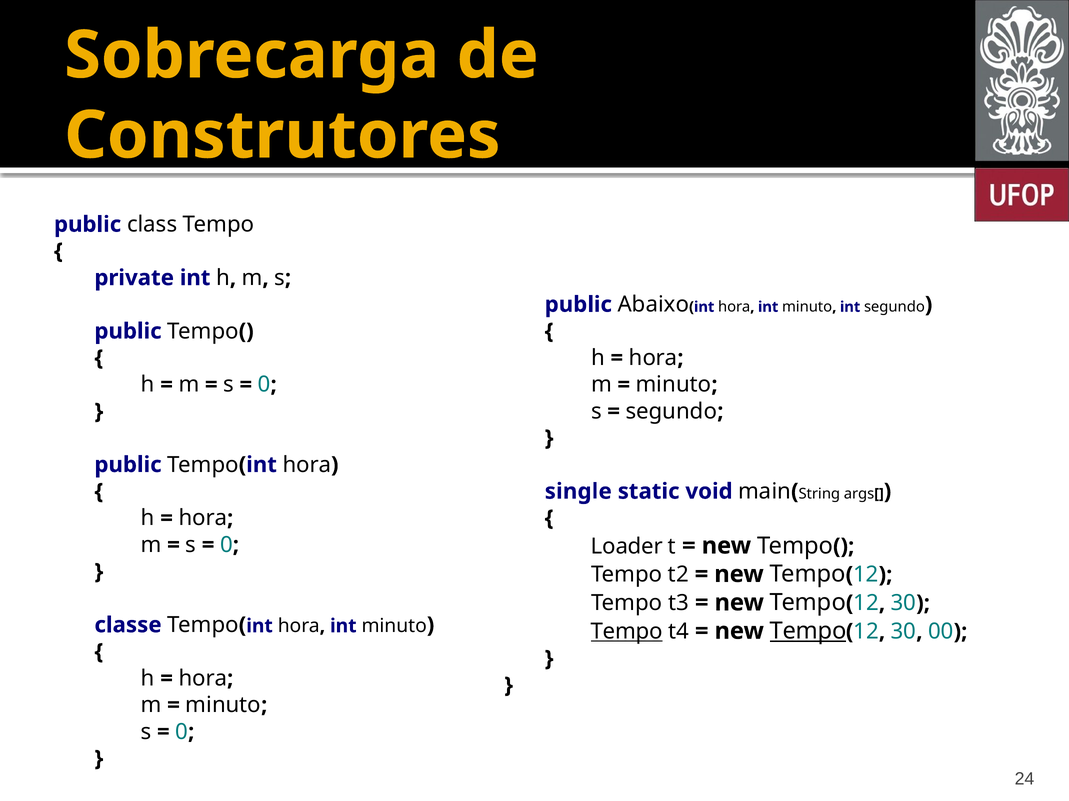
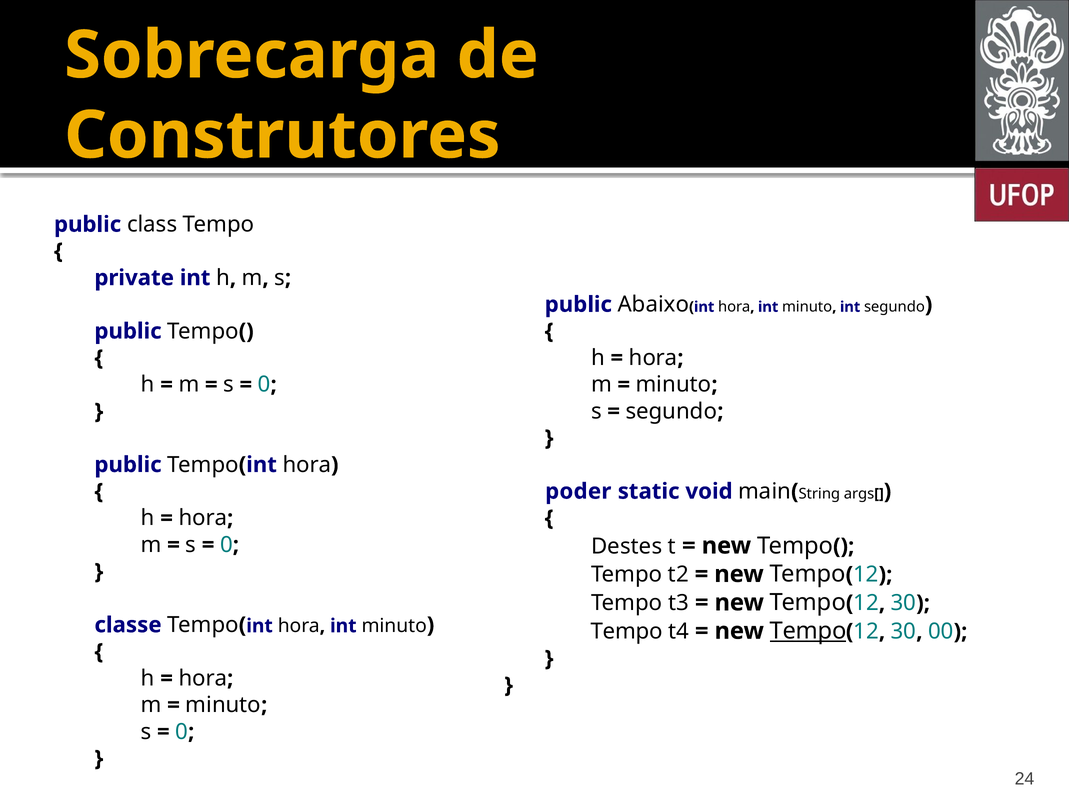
single: single -> poder (578, 492)
Loader: Loader -> Destes (627, 547)
Tempo underline: present -> none (627, 632)
